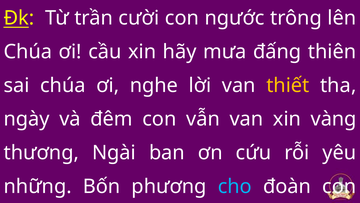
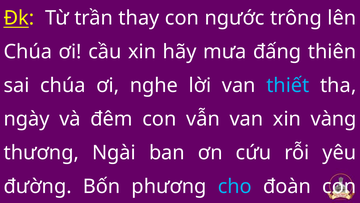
cười: cười -> thay (139, 18)
thiết colour: yellow -> light blue (288, 85)
những: những -> đường (38, 186)
